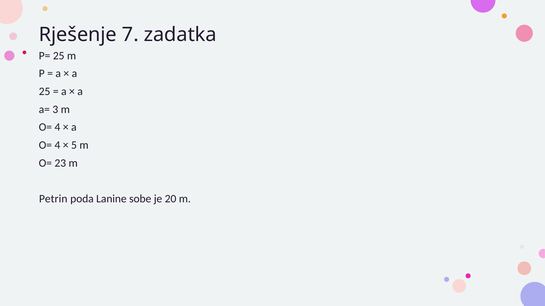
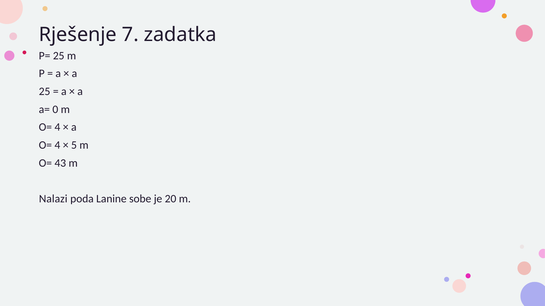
3: 3 -> 0 (55, 110)
23: 23 -> 43 (60, 163)
Petrin: Petrin -> Nalazi (53, 199)
